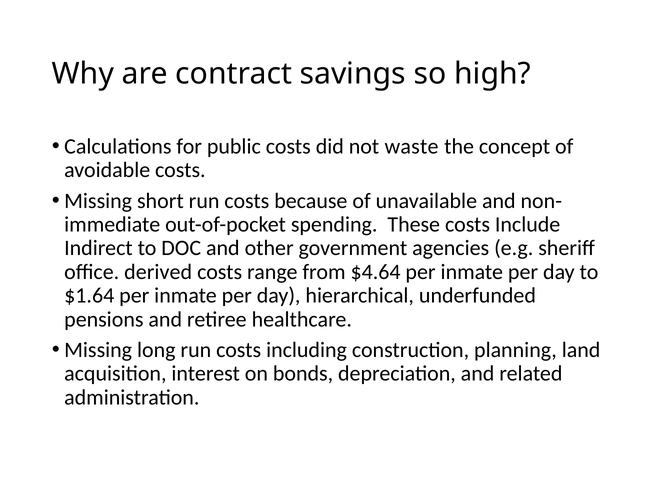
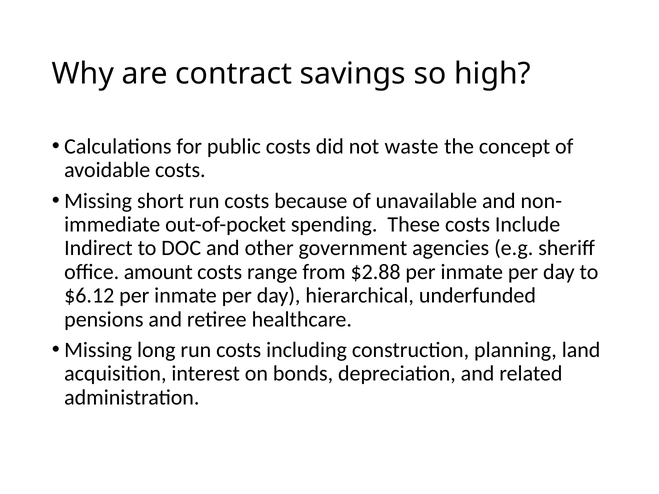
derived: derived -> amount (158, 272)
$4.64: $4.64 -> $2.88 (376, 272)
$1.64: $1.64 -> $6.12 (89, 296)
